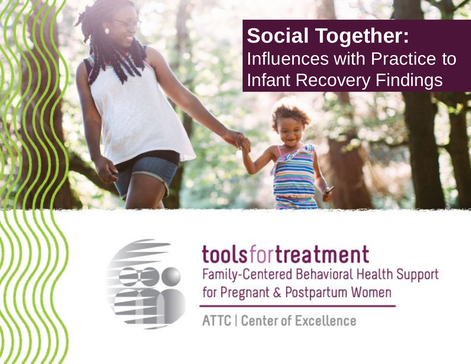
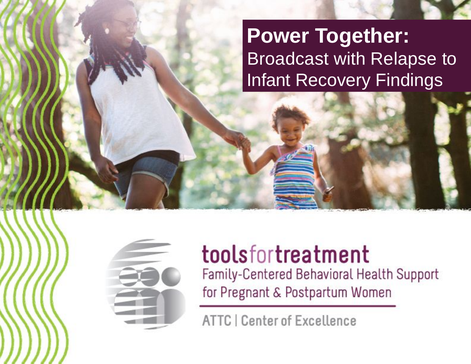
Social: Social -> Power (278, 36)
Influences: Influences -> Broadcast (288, 59)
Practice: Practice -> Relapse (404, 59)
